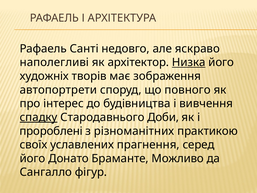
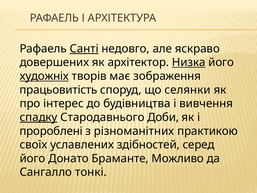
Санті underline: none -> present (84, 49)
наполегливі: наполегливі -> довершених (54, 62)
художніх underline: none -> present (44, 76)
автопортрети: автопортрети -> працьовитість (58, 90)
повного: повного -> селянки (188, 90)
прагнення: прагнення -> здібностей (148, 145)
фігур: фігур -> тонкі (91, 172)
